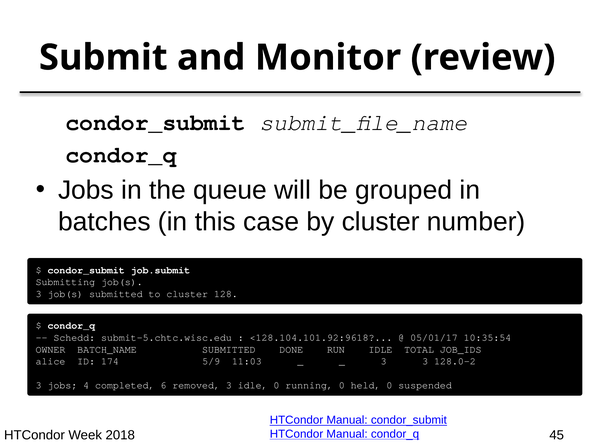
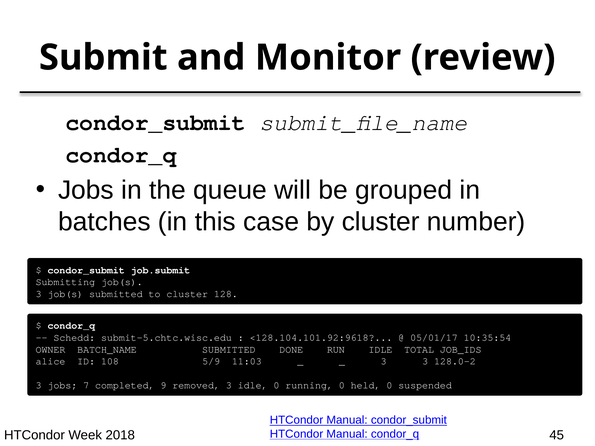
174: 174 -> 108 (110, 362)
4: 4 -> 7 (86, 385)
6: 6 -> 9 (163, 385)
